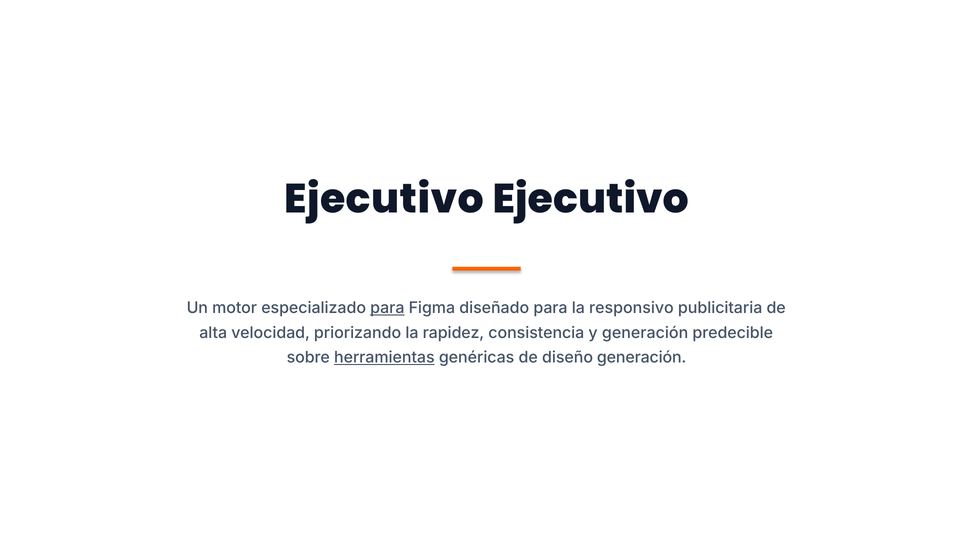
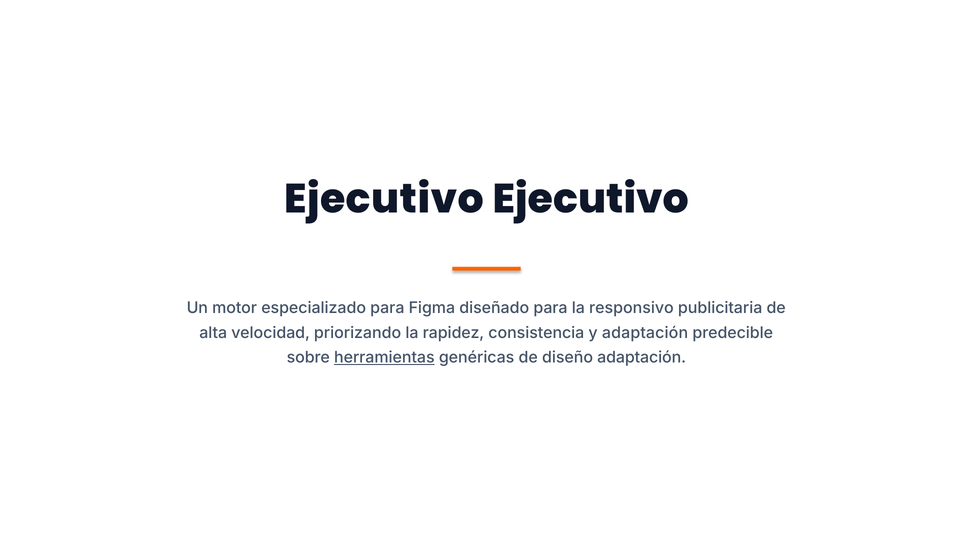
para underline: present -> none (387, 308)
y generación: generación -> adaptación (645, 333)
diseño generación: generación -> adaptación (642, 358)
